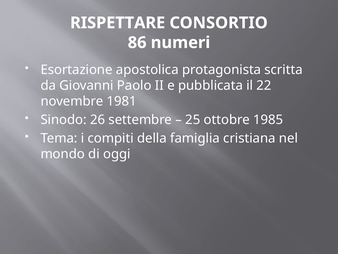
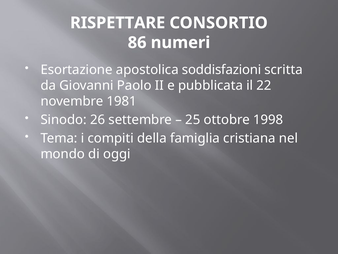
protagonista: protagonista -> soddisfazioni (222, 70)
1985: 1985 -> 1998 (268, 120)
